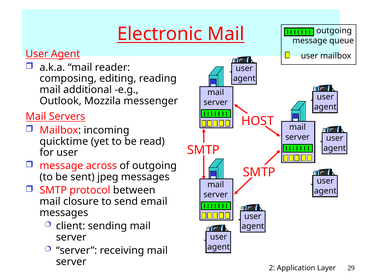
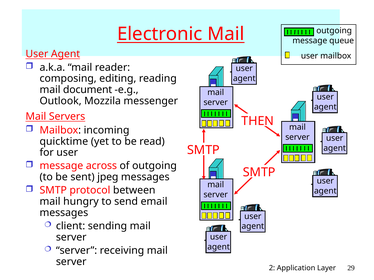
additional: additional -> document (88, 90)
HOST: HOST -> THEN (258, 121)
closure: closure -> hungry (81, 202)
